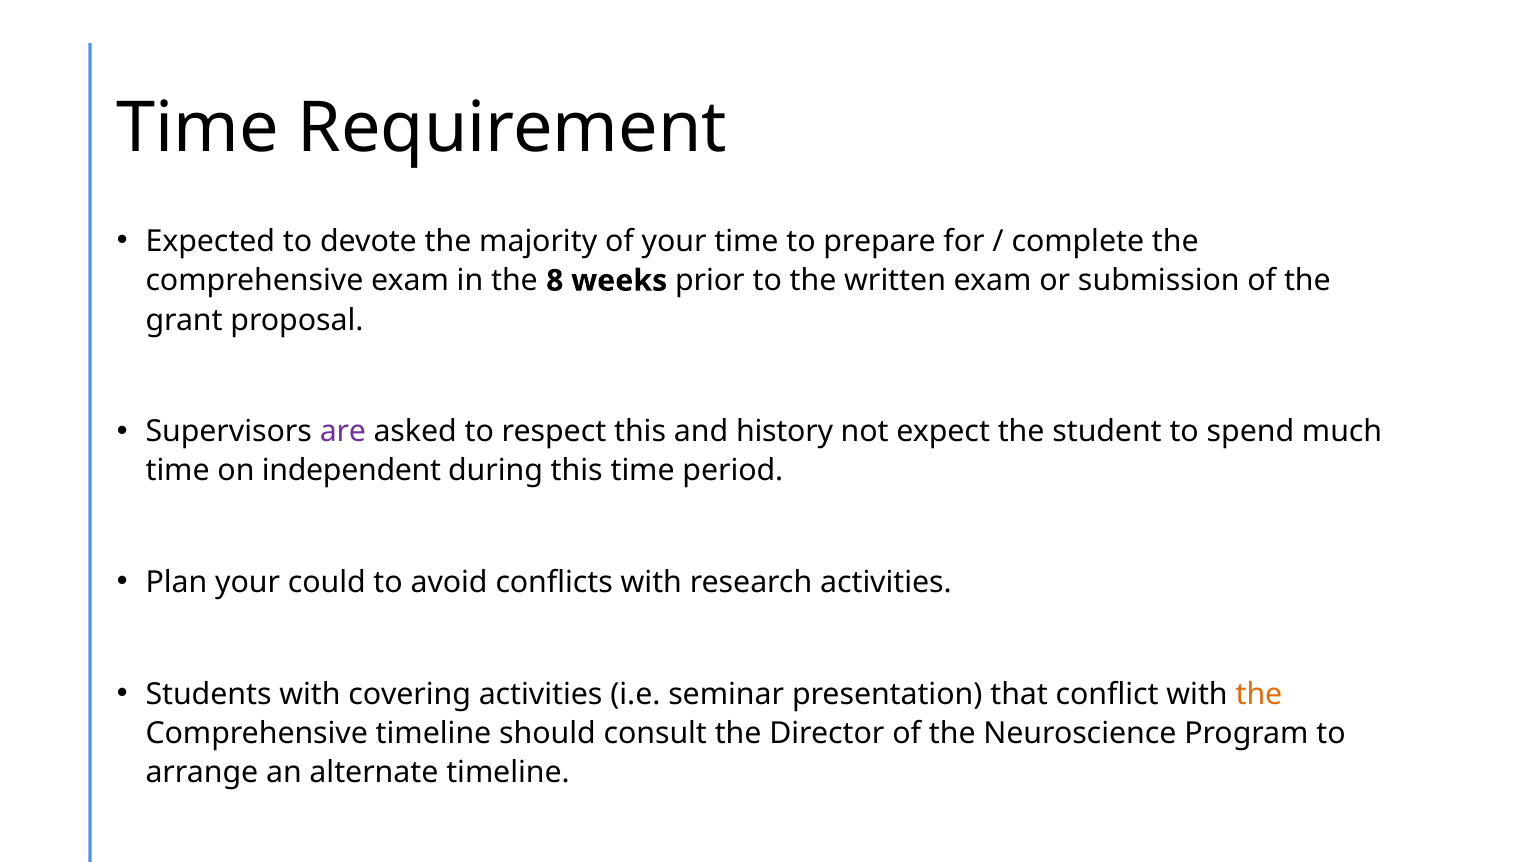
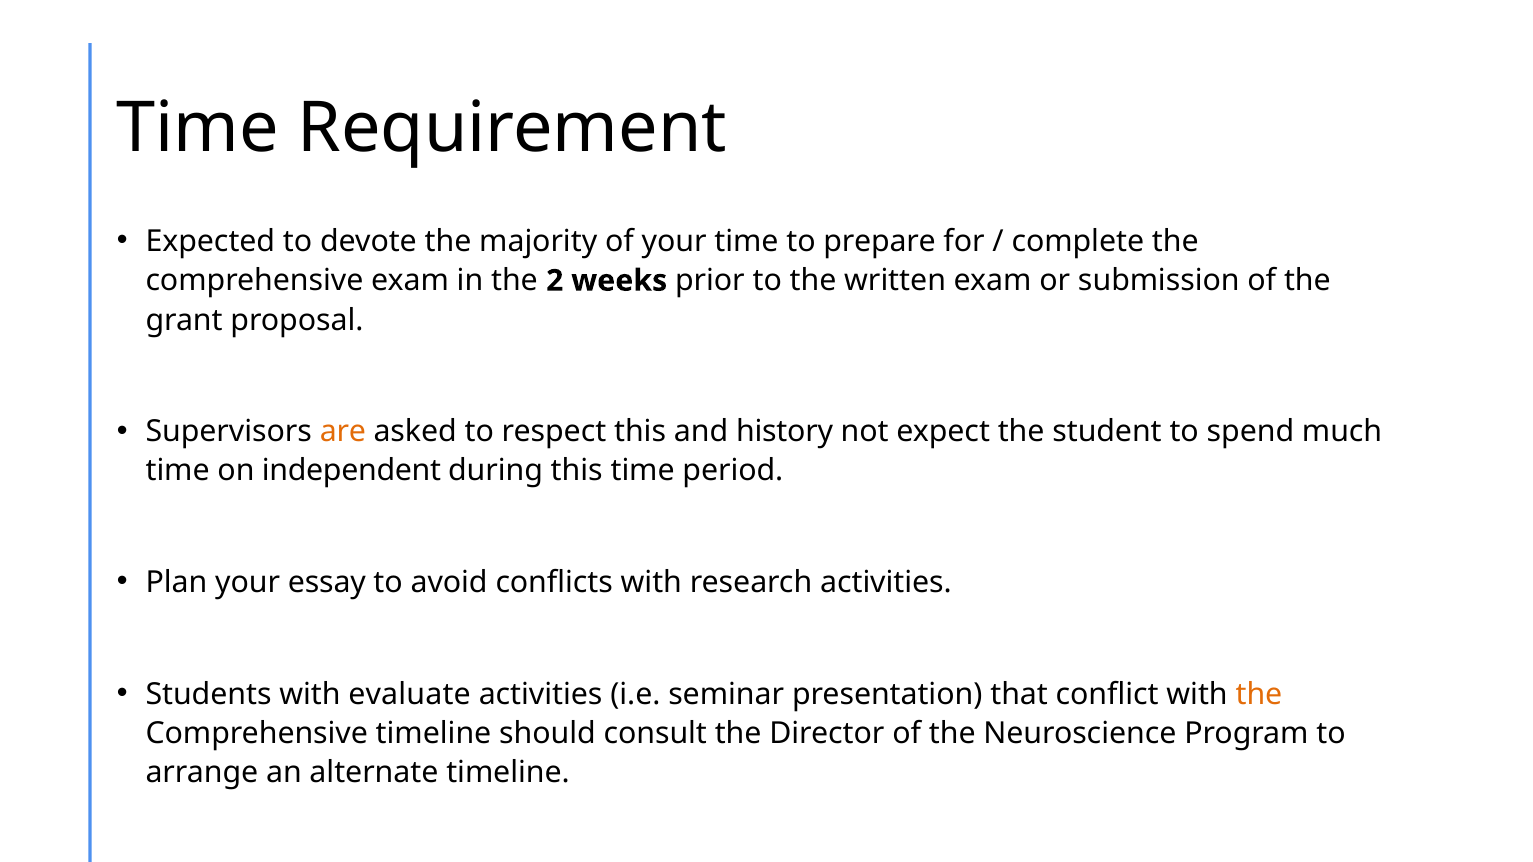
8: 8 -> 2 (555, 281)
are colour: purple -> orange (343, 432)
could: could -> essay (327, 583)
covering: covering -> evaluate (410, 694)
